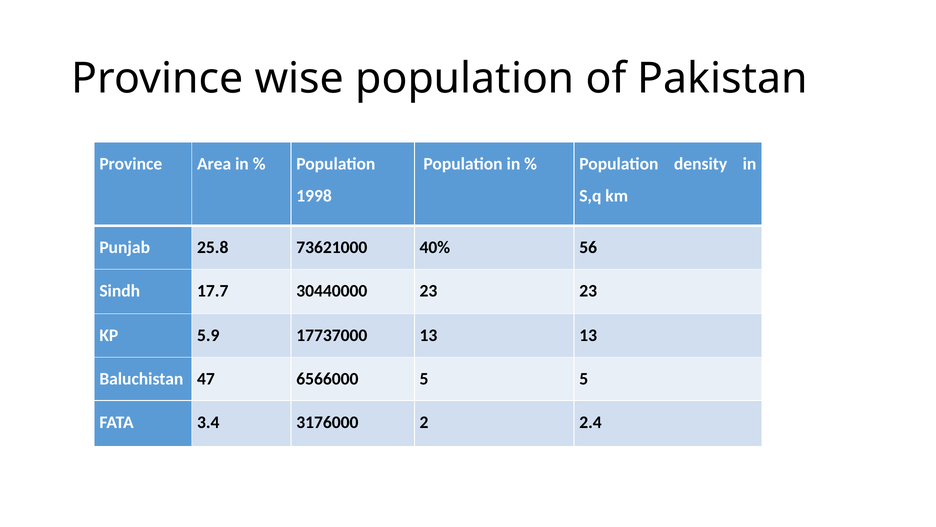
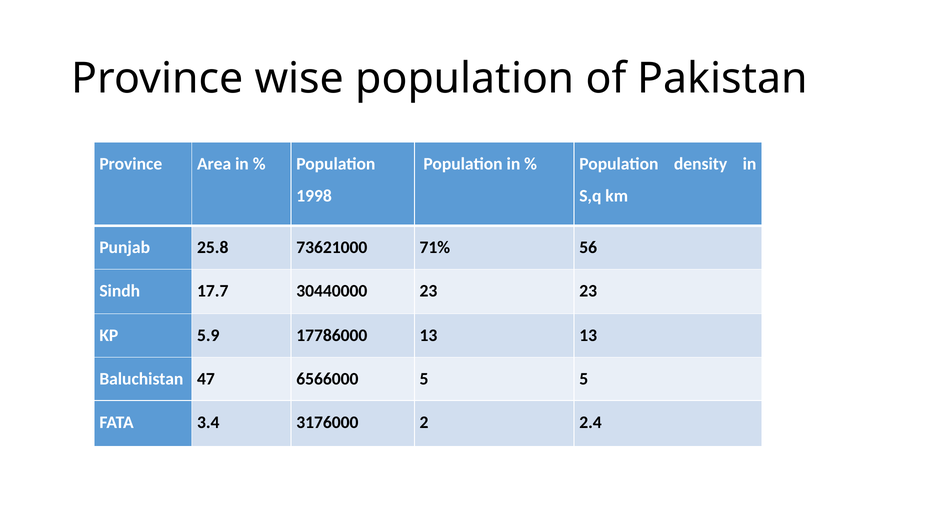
40%: 40% -> 71% (435, 247)
17737000: 17737000 -> 17786000 (332, 335)
